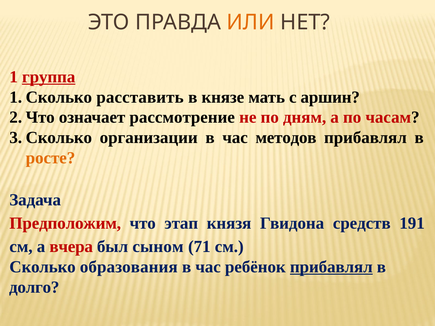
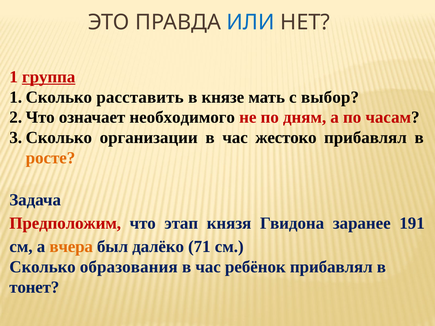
ИЛИ colour: orange -> blue (251, 22)
аршин: аршин -> выбор (330, 97)
рассмотрение: рассмотрение -> необходимого (182, 117)
методов: методов -> жестоко (286, 138)
средств: средств -> заранее (362, 224)
вчера colour: red -> orange (71, 247)
сыном: сыном -> далёко (158, 247)
прибавлял underline: present -> none (331, 267)
долго: долго -> тонет (34, 287)
